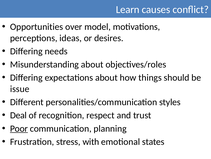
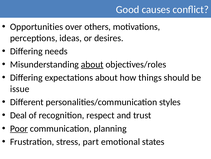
Learn: Learn -> Good (128, 10)
model: model -> others (98, 27)
about underline: none -> present (92, 64)
with: with -> part (91, 141)
